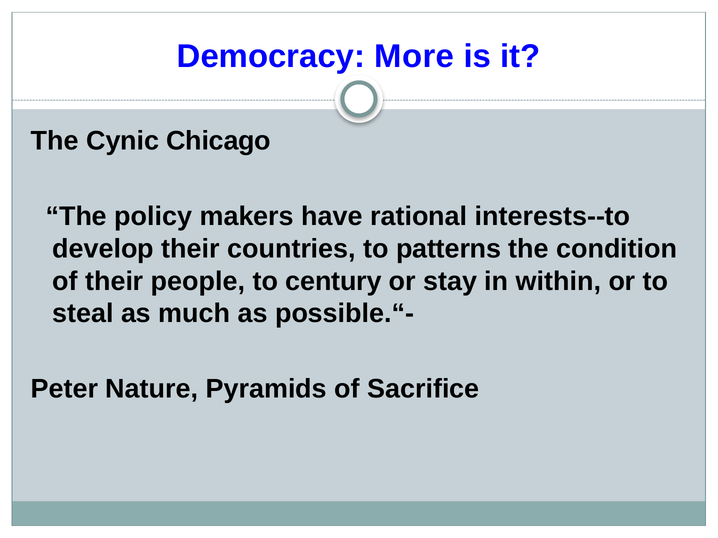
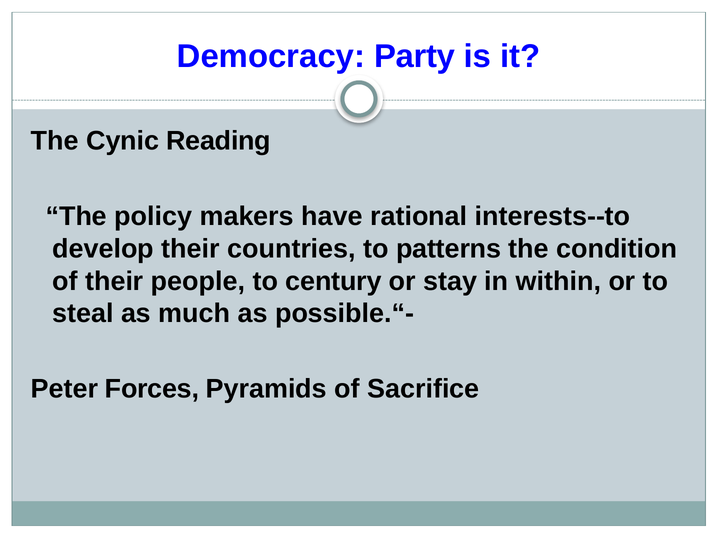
More: More -> Party (415, 57)
Chicago: Chicago -> Reading (219, 141)
Nature: Nature -> Forces (152, 389)
